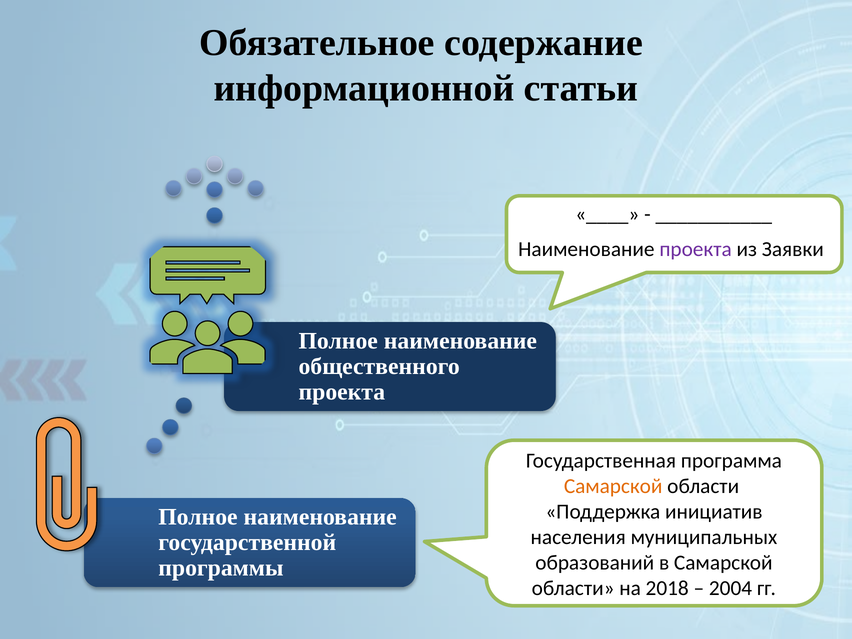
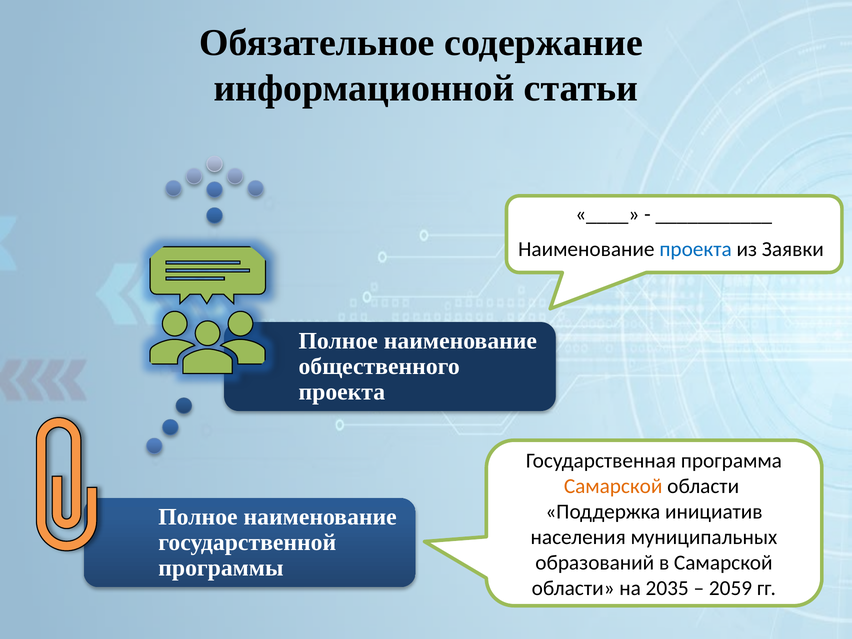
проекта colour: purple -> blue (696, 249)
2018: 2018 -> 2035 (667, 588)
2004: 2004 -> 2059 (731, 588)
